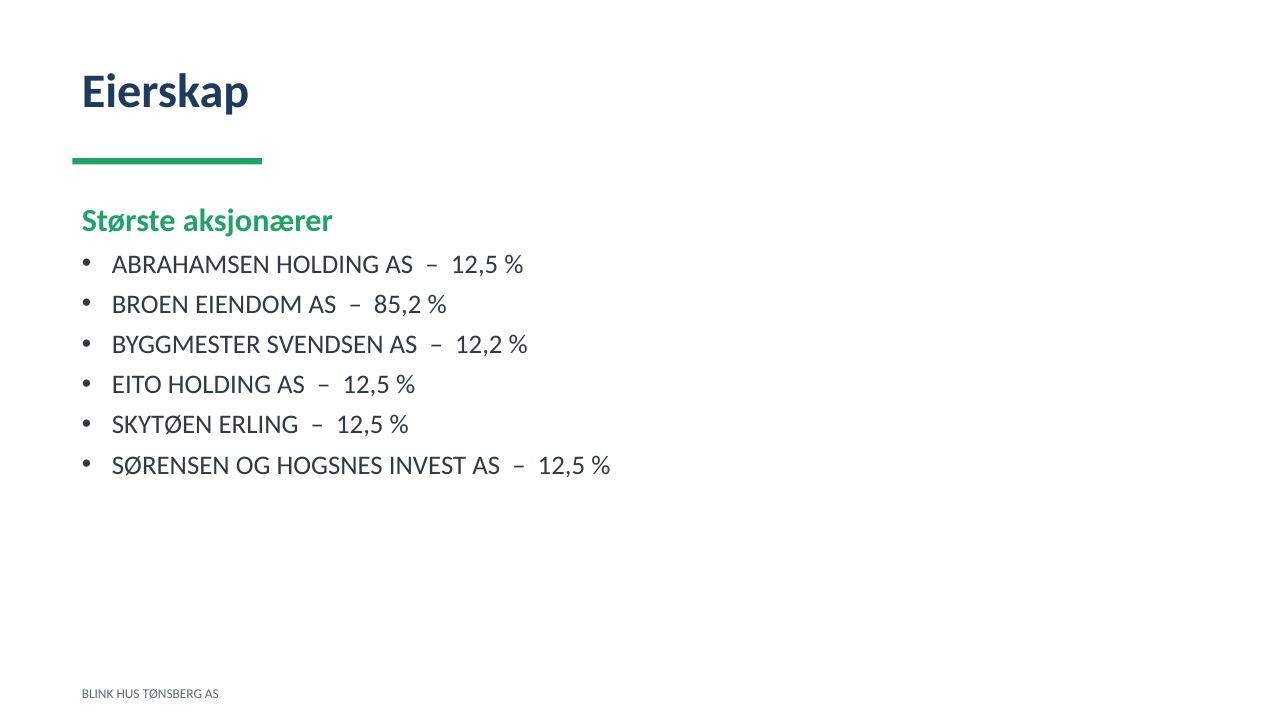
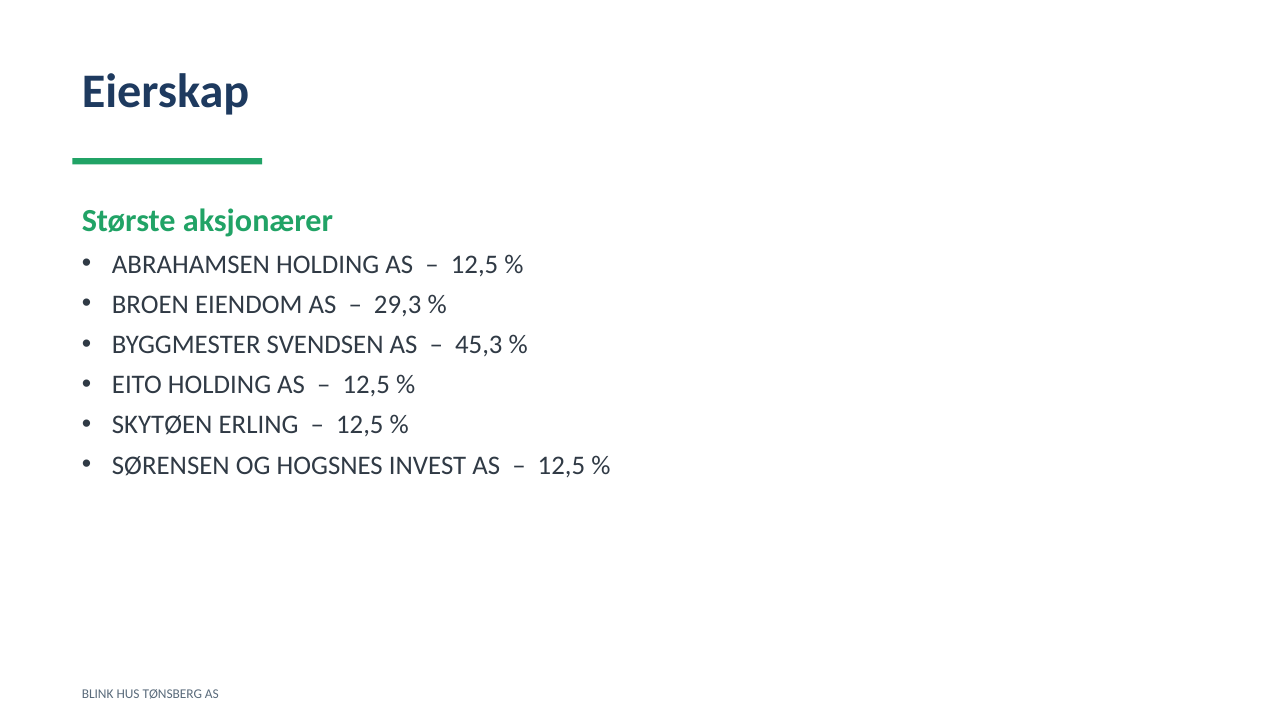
85,2: 85,2 -> 29,3 (398, 305)
12,2: 12,2 -> 45,3 (479, 345)
